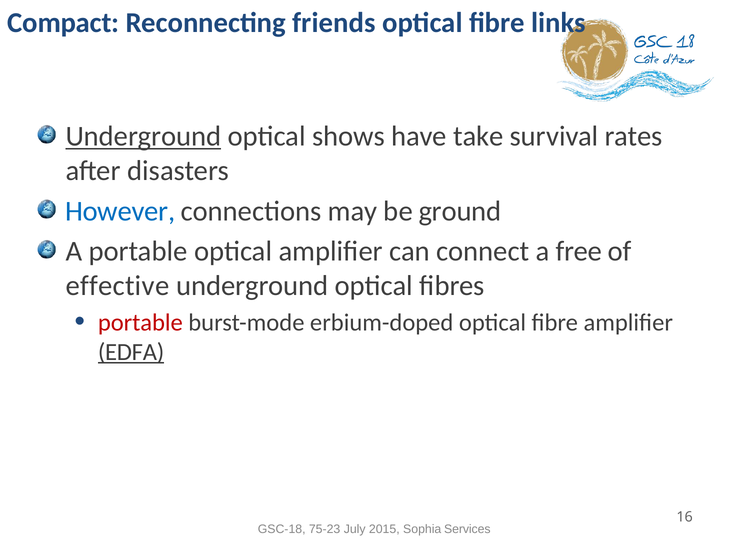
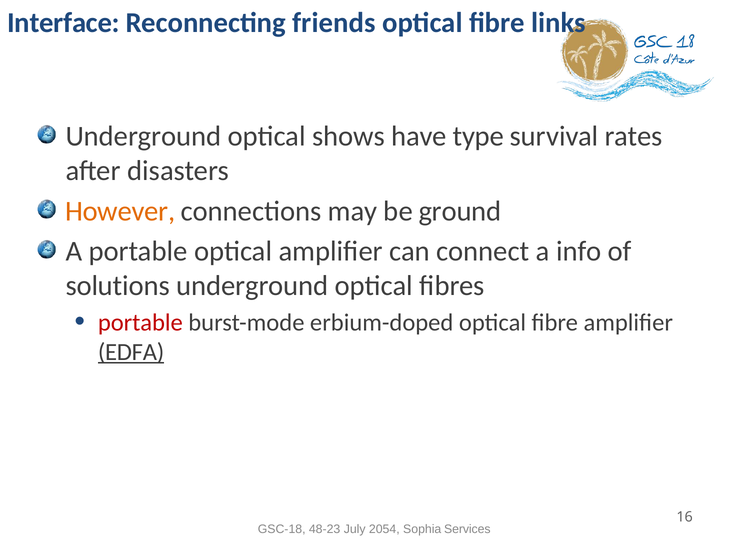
Compact: Compact -> Interface (63, 23)
Underground underline: present -> none (143, 136)
take: take -> type (478, 136)
However colour: blue -> orange (120, 211)
free: free -> info (579, 251)
effective: effective -> solutions (118, 286)
75-23: 75-23 -> 48-23 (325, 529)
2015: 2015 -> 2054 (384, 529)
